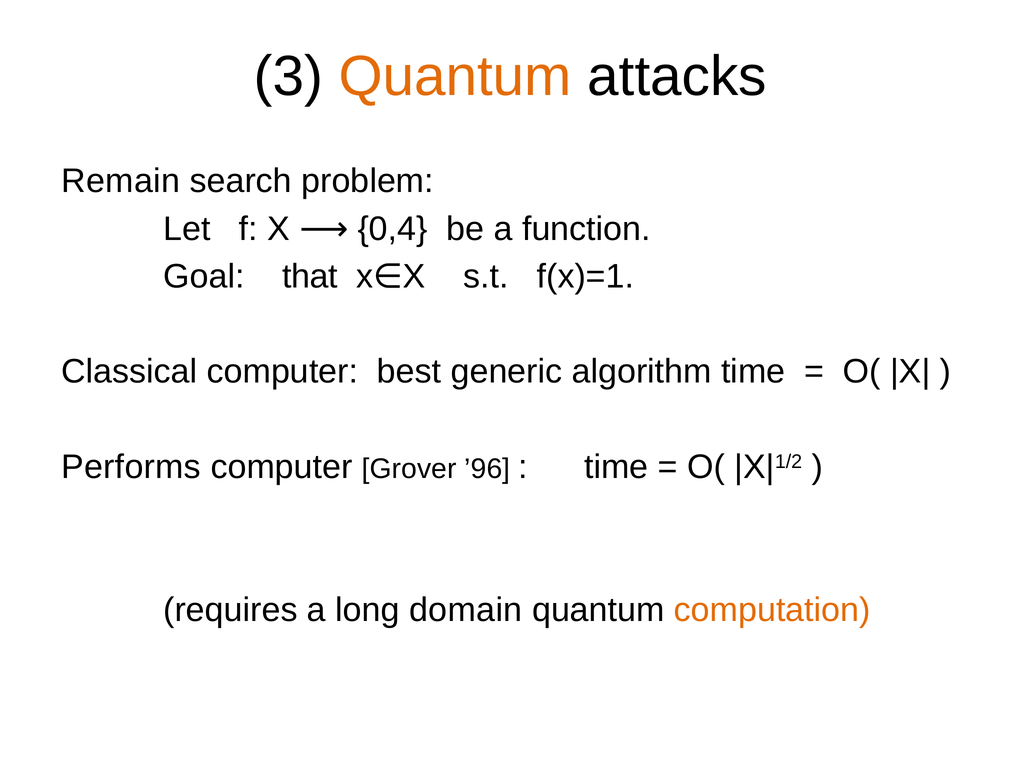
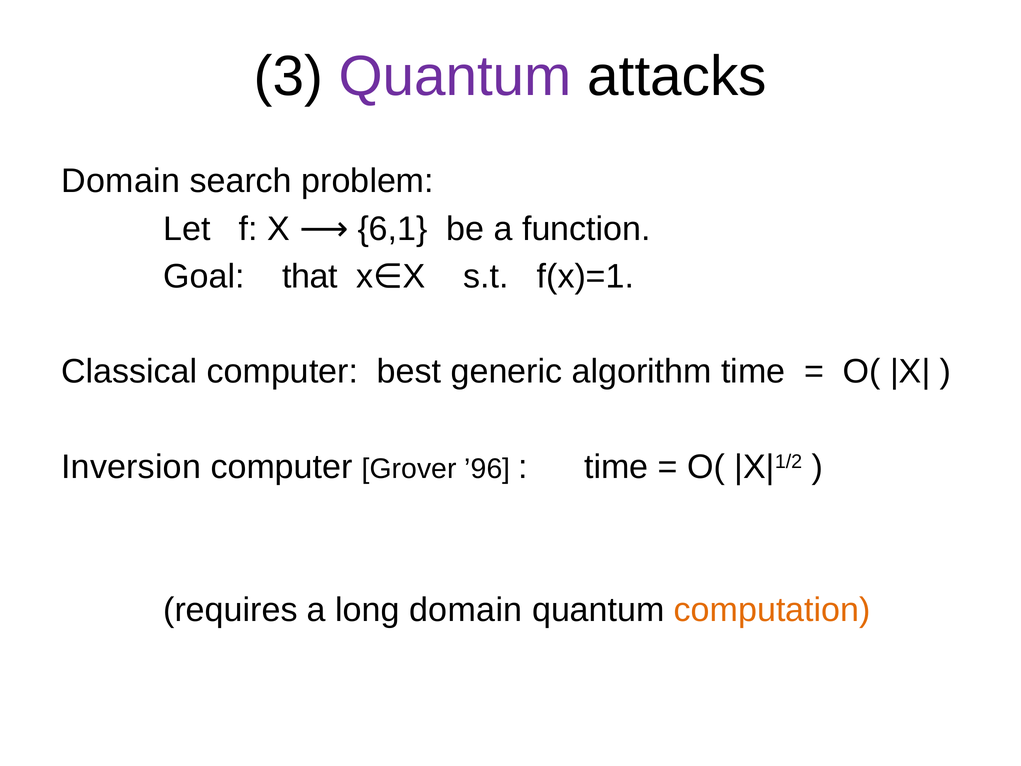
Quantum colour: orange -> purple (455, 76)
Remain: Remain -> Domain (121, 181)
0,4: 0,4 -> 6,1 (393, 229)
Performs: Performs -> Inversion (131, 467)
